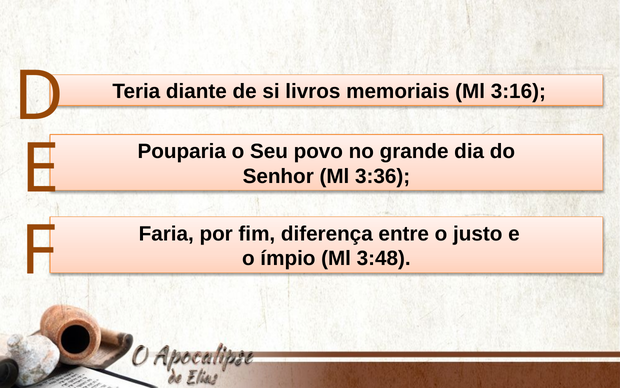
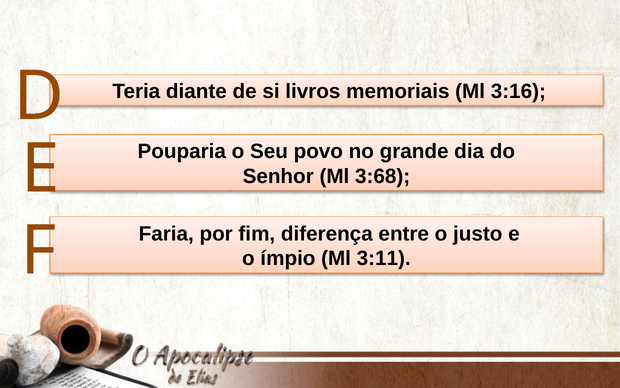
3:36: 3:36 -> 3:68 (383, 176)
3:48: 3:48 -> 3:11 (384, 258)
